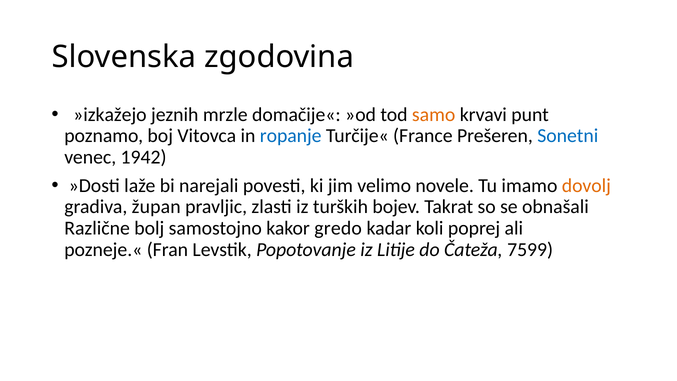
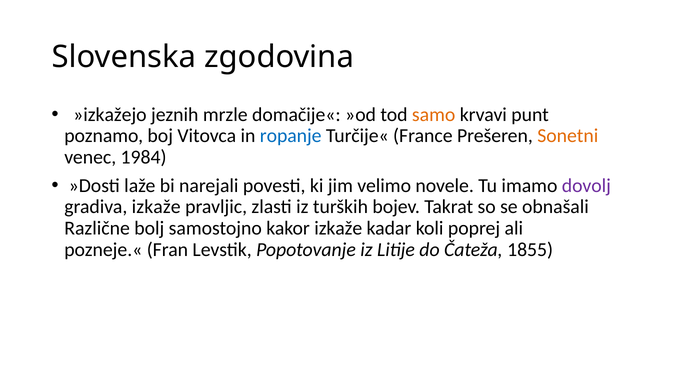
Sonetni colour: blue -> orange (568, 136)
1942: 1942 -> 1984 (144, 157)
dovolj colour: orange -> purple (586, 186)
gradiva župan: župan -> izkaže (156, 207)
kakor gredo: gredo -> izkaže (338, 228)
7599: 7599 -> 1855 (530, 249)
